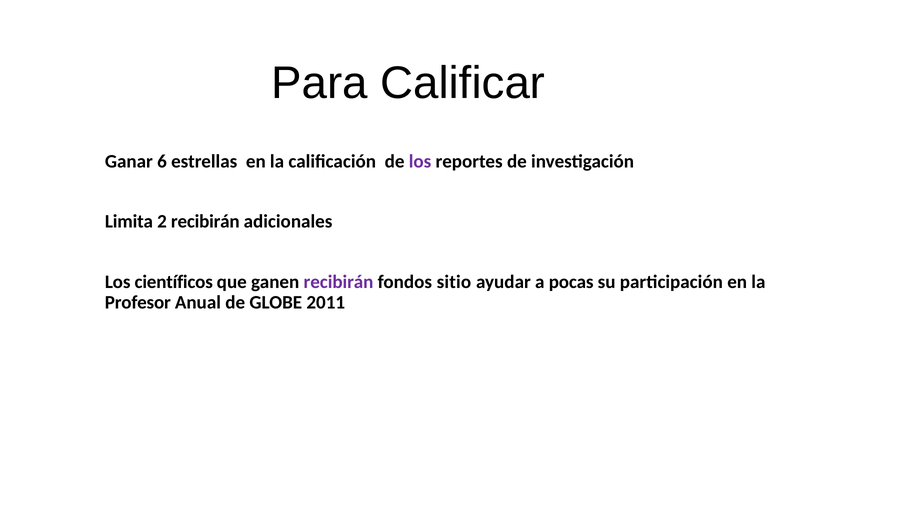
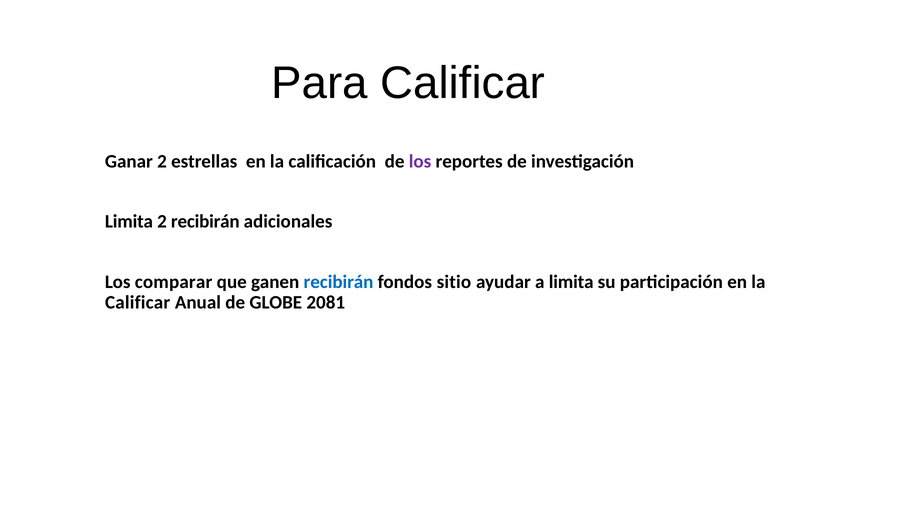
Ganar 6: 6 -> 2 (162, 162)
científicos: científicos -> comparar (174, 282)
recibirán colour: purple -> blue (339, 282)
a pocas: pocas -> limita (571, 282)
Profesor: Profesor -> Calificar (138, 303)
2011: 2011 -> 2081 (326, 303)
